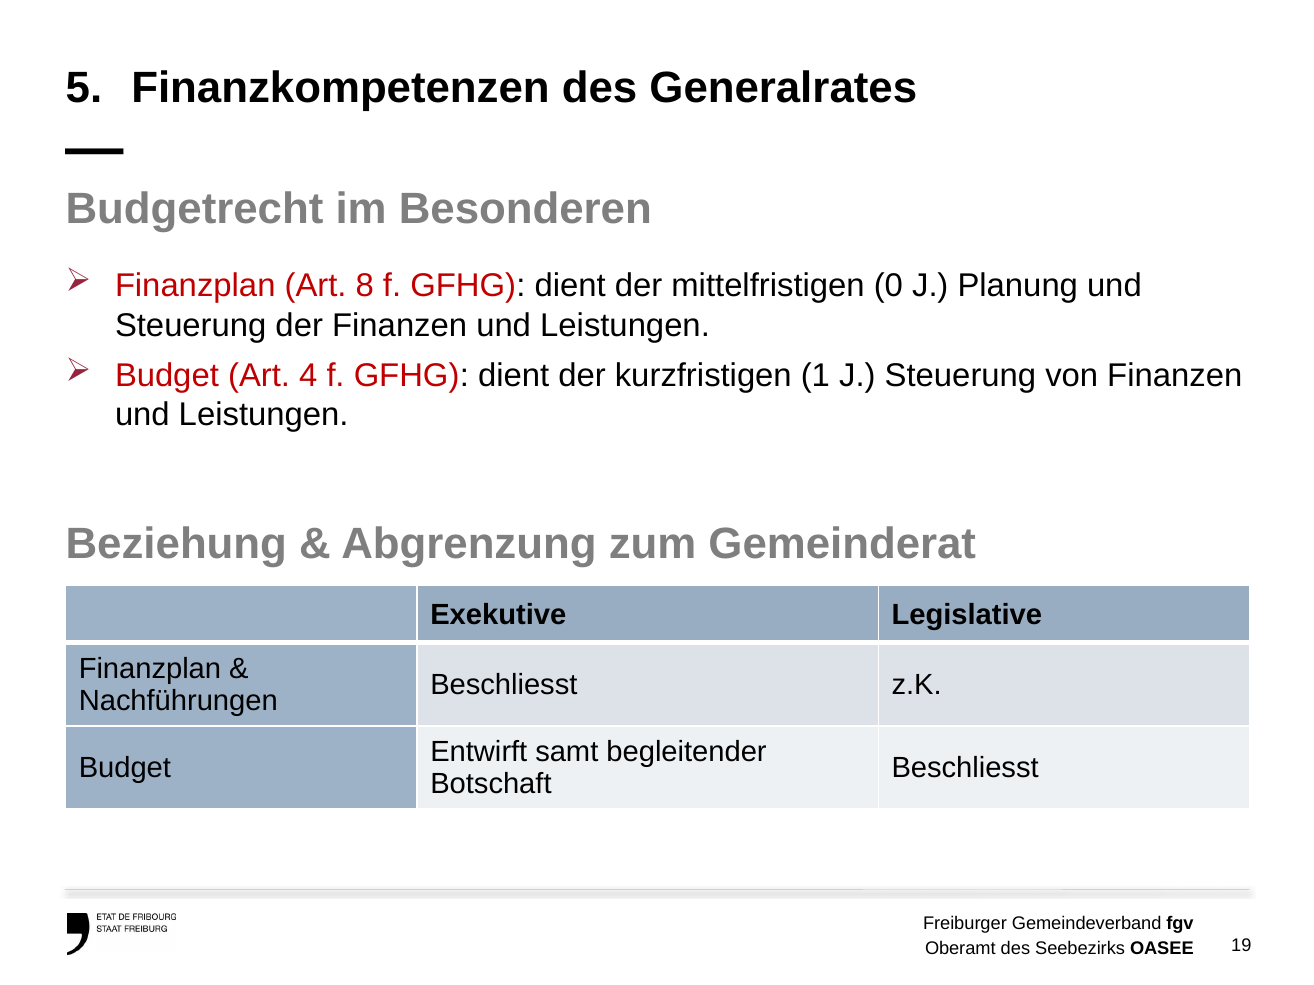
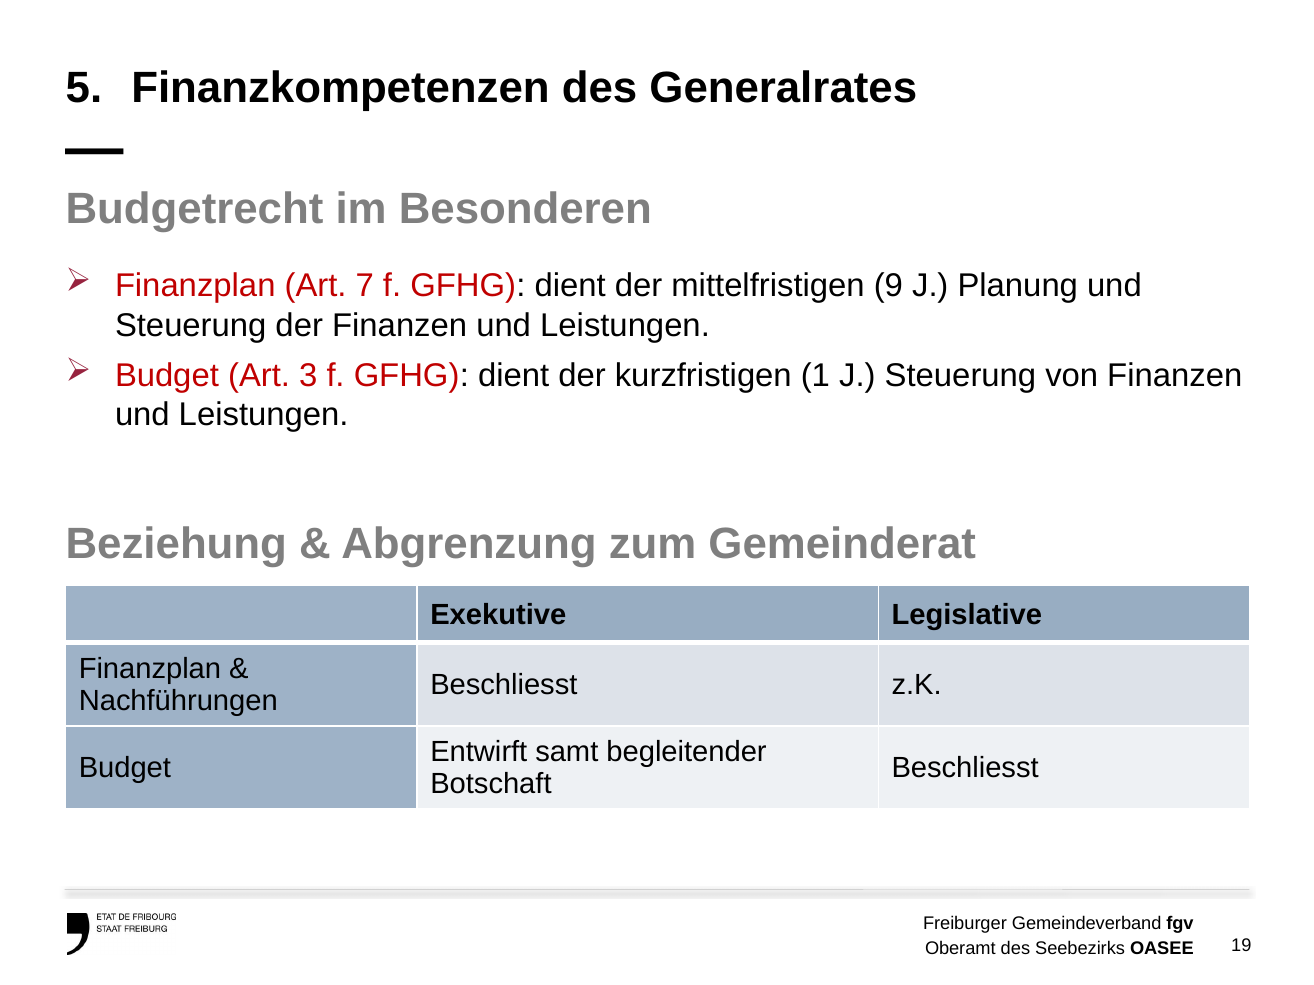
8: 8 -> 7 (365, 286)
0: 0 -> 9 (888, 286)
4: 4 -> 3 (308, 376)
